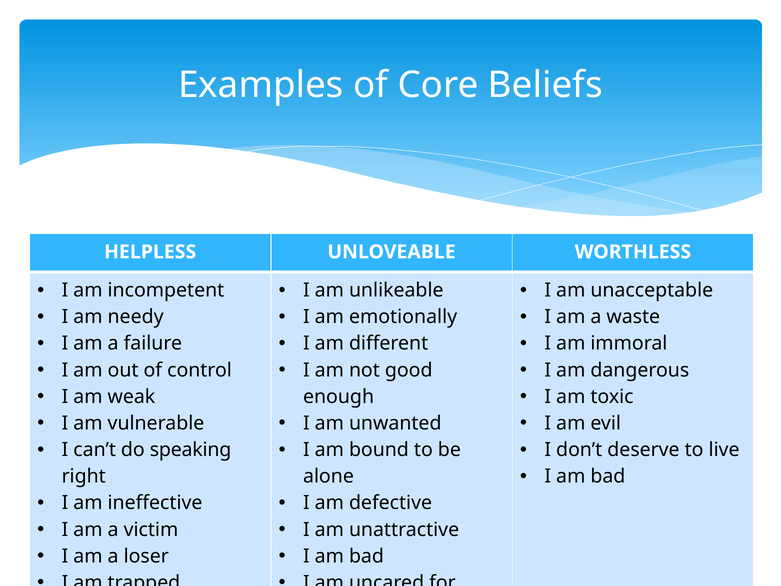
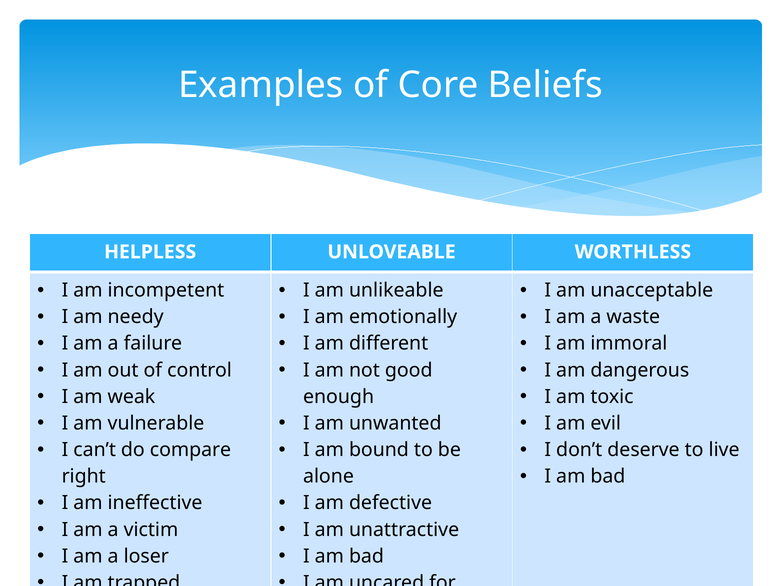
speaking: speaking -> compare (190, 450)
